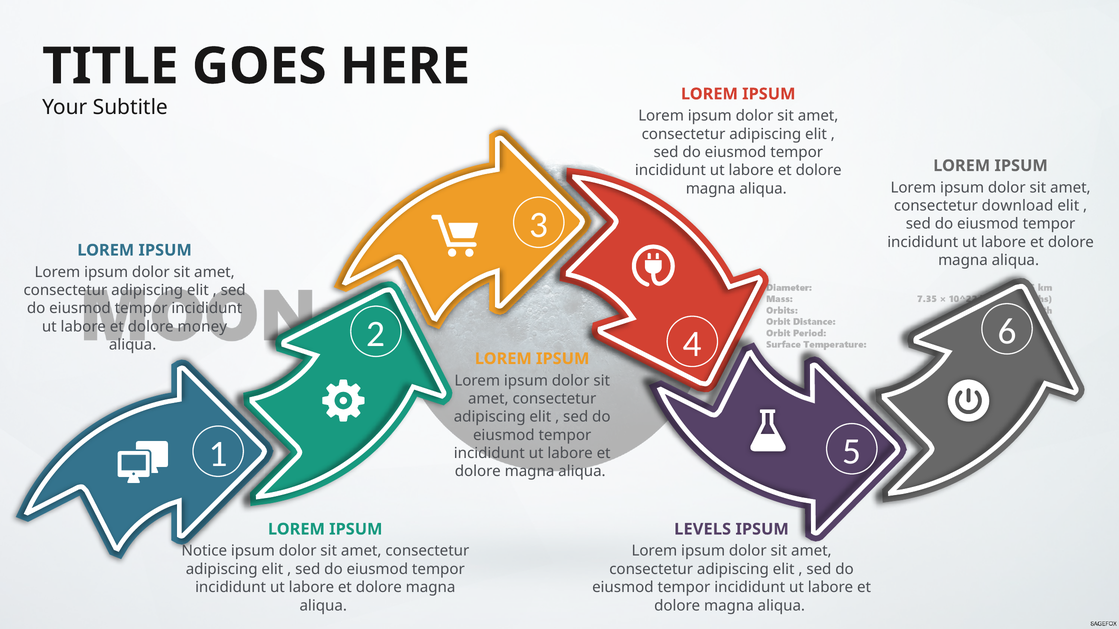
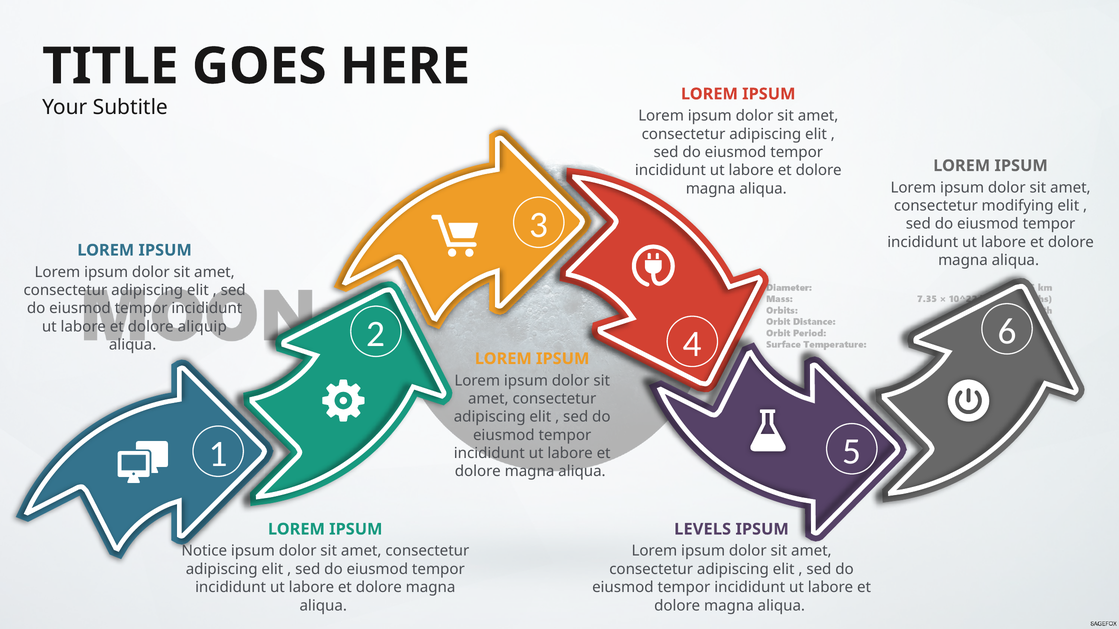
download: download -> modifying (1018, 206)
money: money -> aliquip (202, 327)
